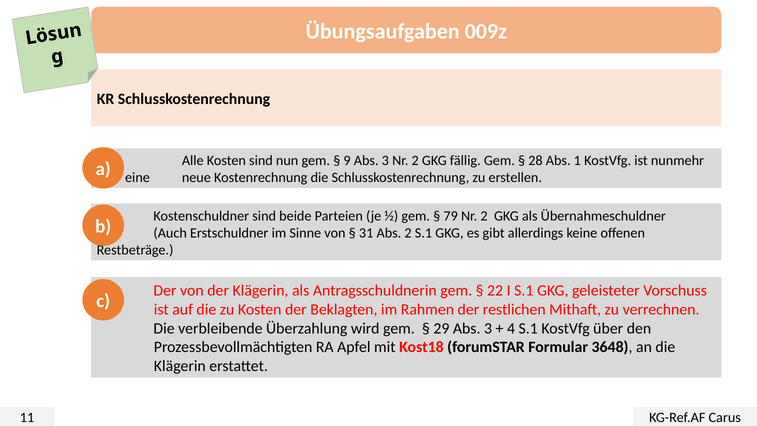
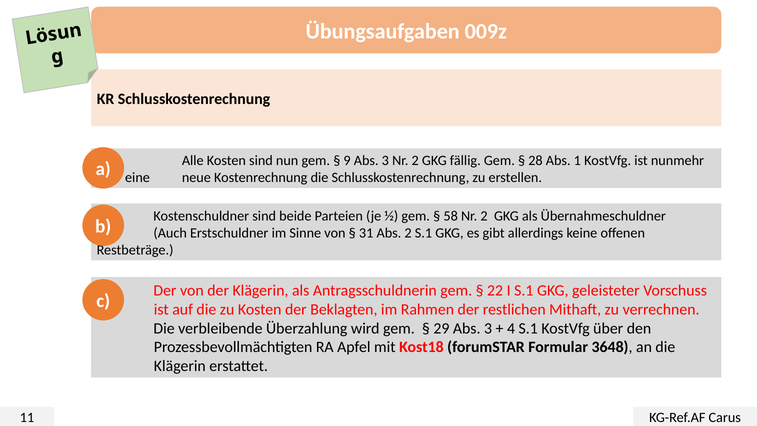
79: 79 -> 58 (451, 216)
